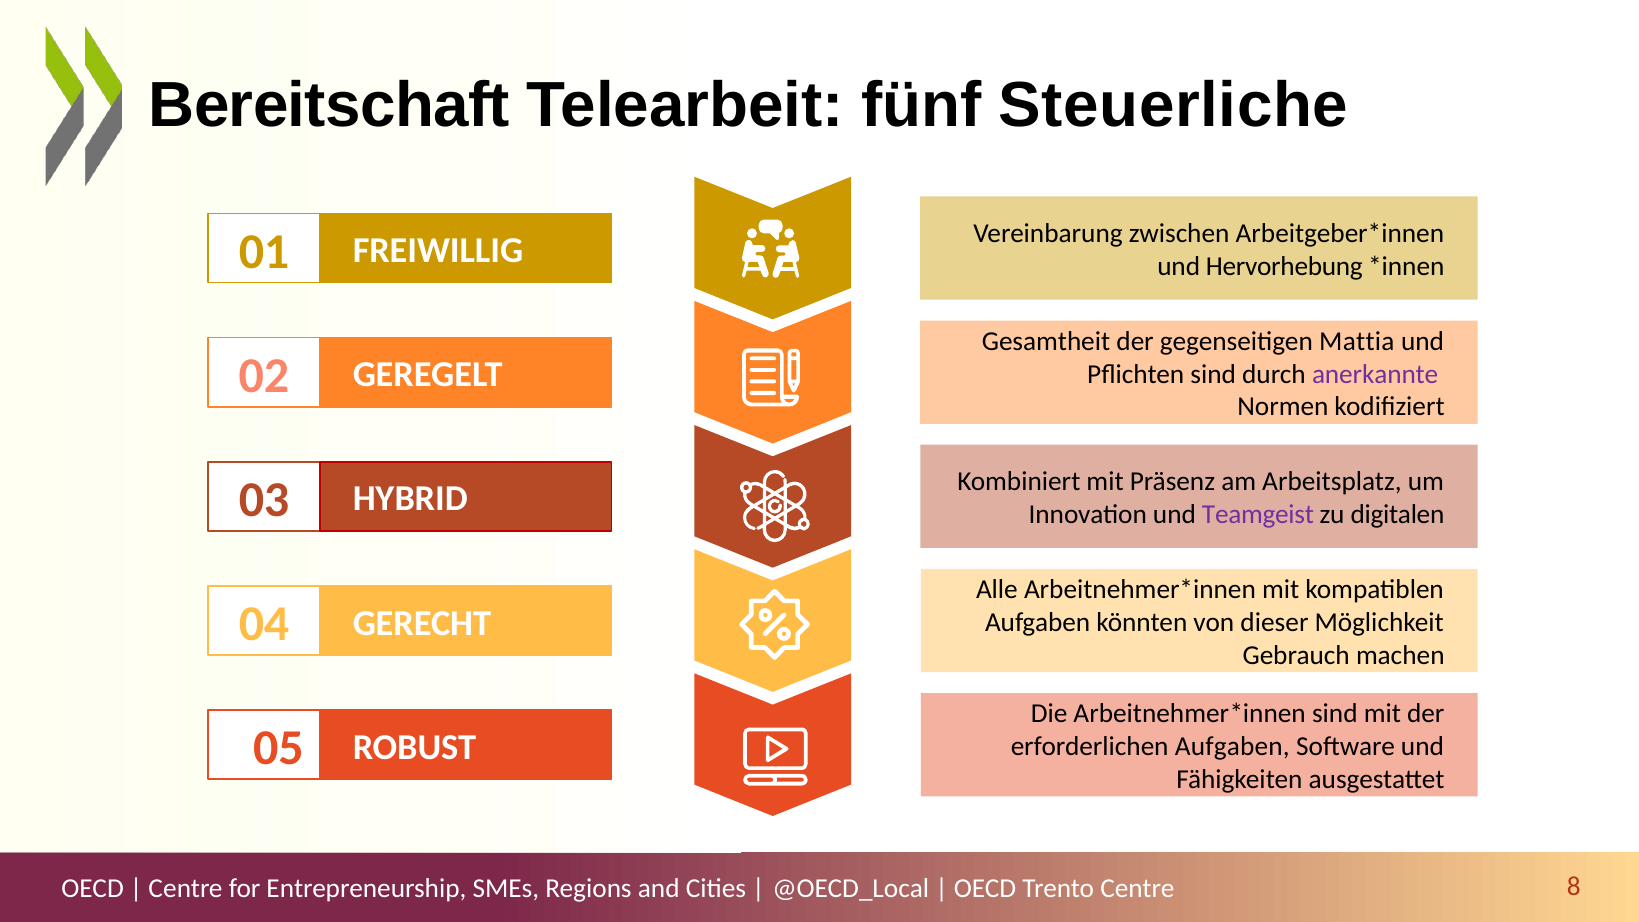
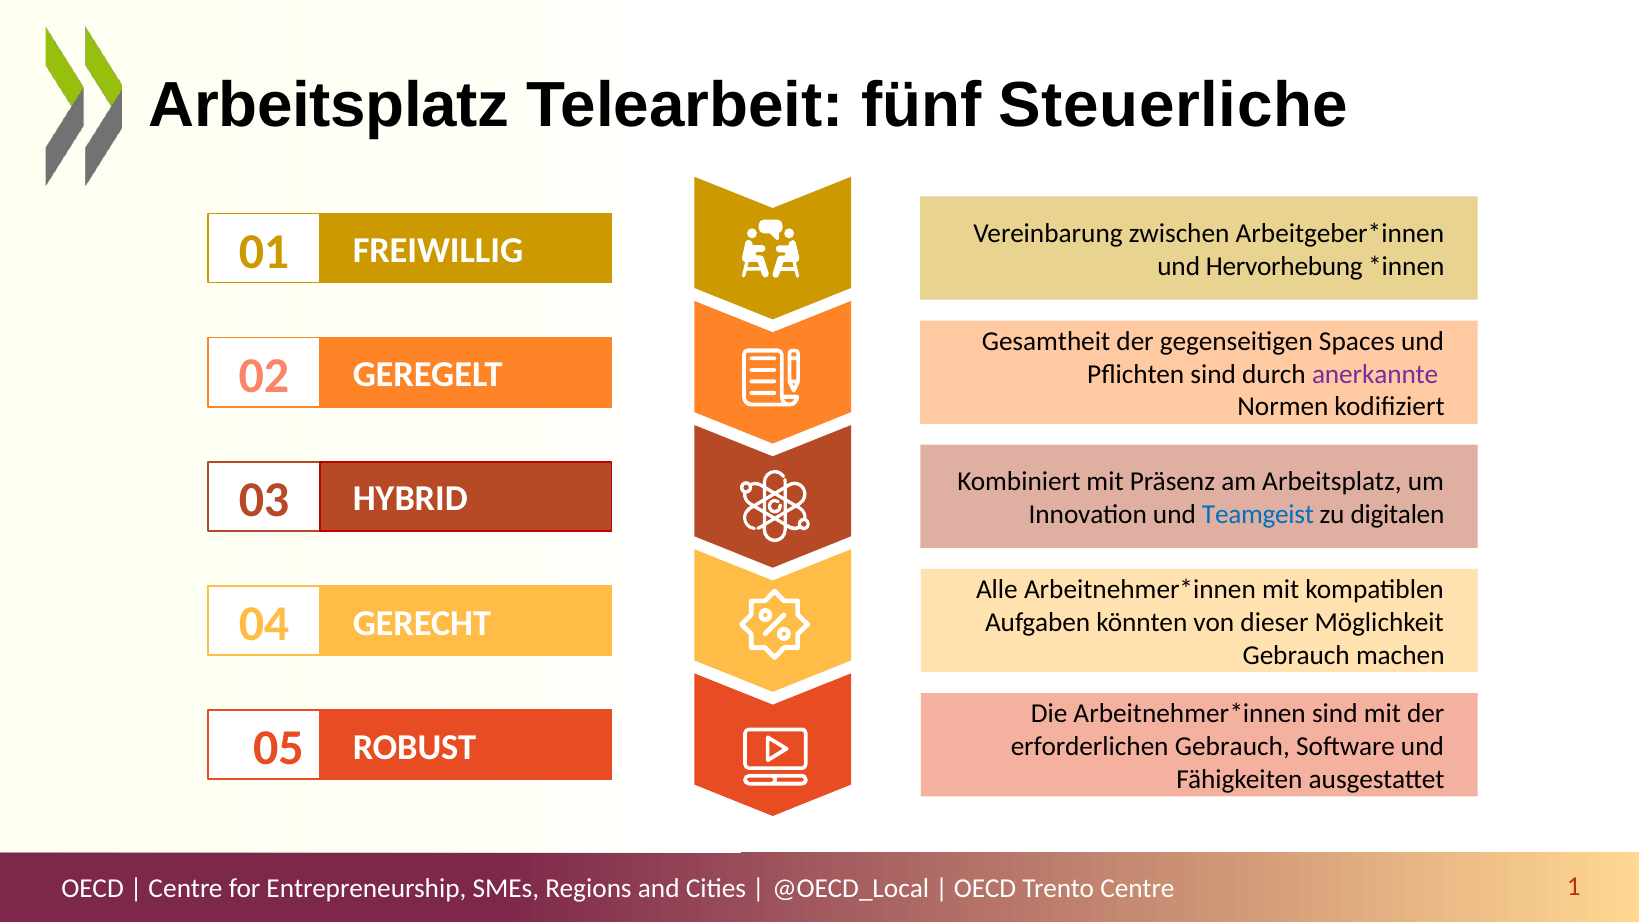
Bereitschaft: Bereitschaft -> Arbeitsplatz (329, 105)
Mattia: Mattia -> Spaces (1357, 341)
Teamgeist colour: purple -> blue (1258, 515)
erforderlichen Aufgaben: Aufgaben -> Gebrauch (1232, 747)
8: 8 -> 1 (1574, 886)
